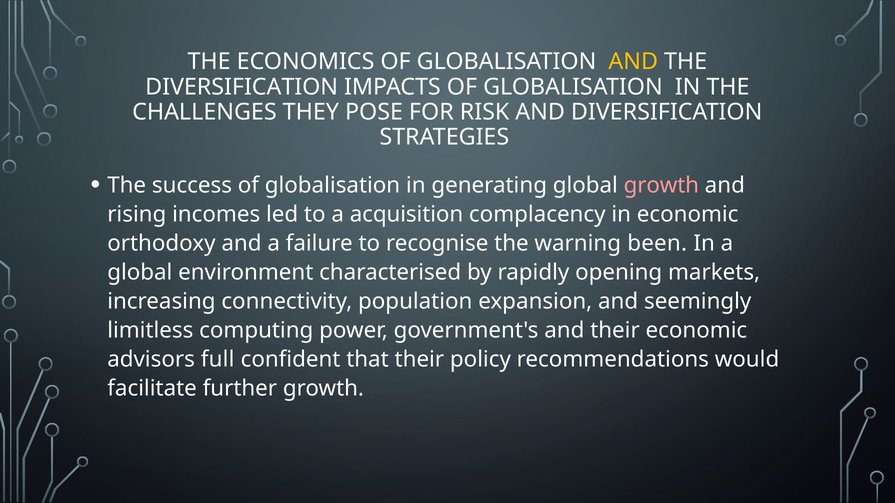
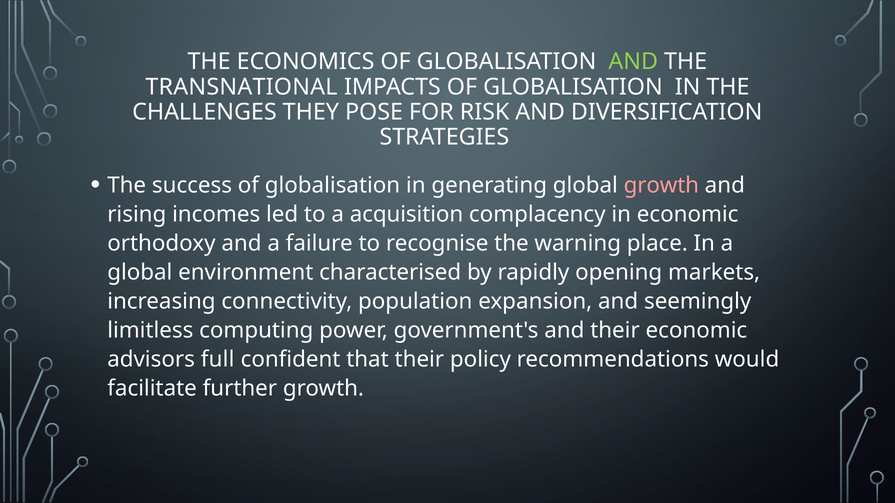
AND colour: yellow -> light green (633, 62)
DIVERSIFICATION: DIVERSIFICATION -> TRANSNATIONAL (241, 87)
been: been -> place (657, 244)
